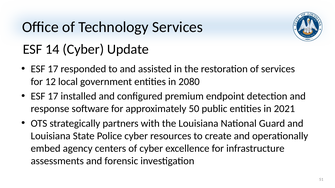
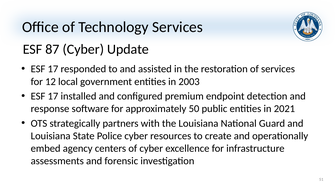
14: 14 -> 87 (52, 49)
2080: 2080 -> 2003 (189, 82)
